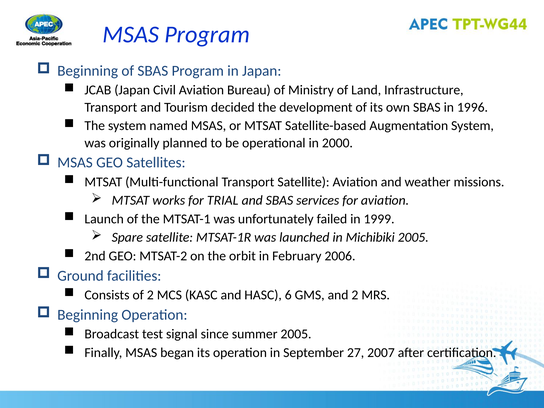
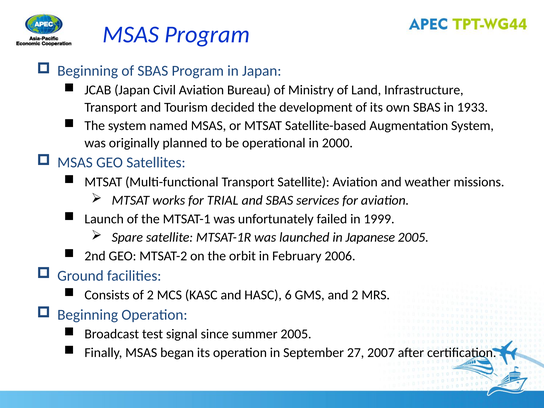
1996: 1996 -> 1933 (472, 107)
Michibiki: Michibiki -> Japanese (370, 237)
